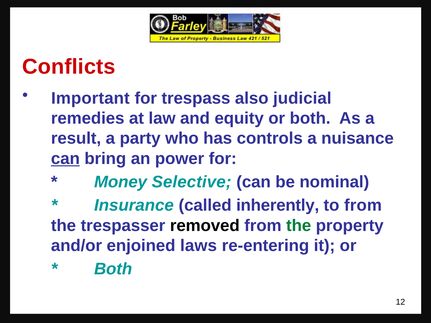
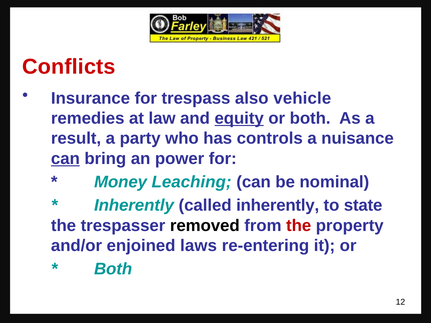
Important: Important -> Insurance (91, 98)
judicial: judicial -> vehicle (302, 98)
equity underline: none -> present (239, 118)
Selective: Selective -> Leaching (192, 182)
Insurance: Insurance -> Inherently (134, 206)
to from: from -> state (363, 206)
the colour: green -> red (299, 226)
